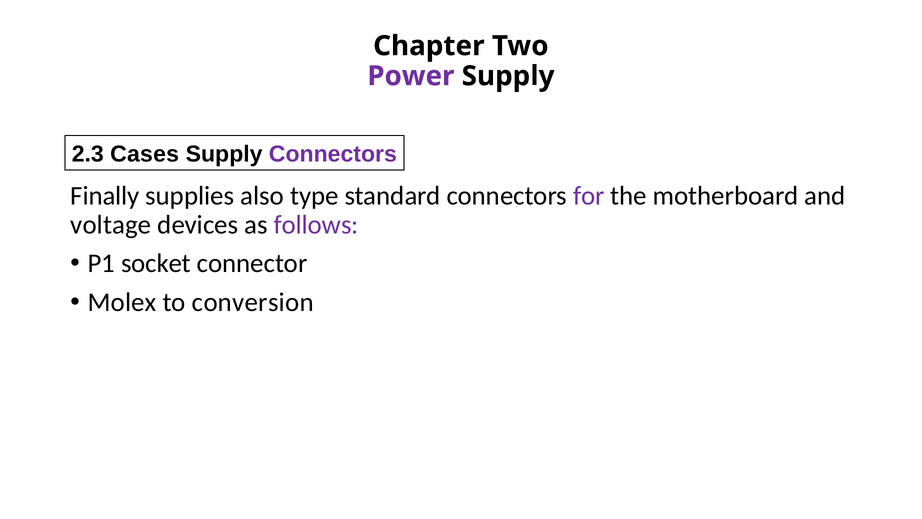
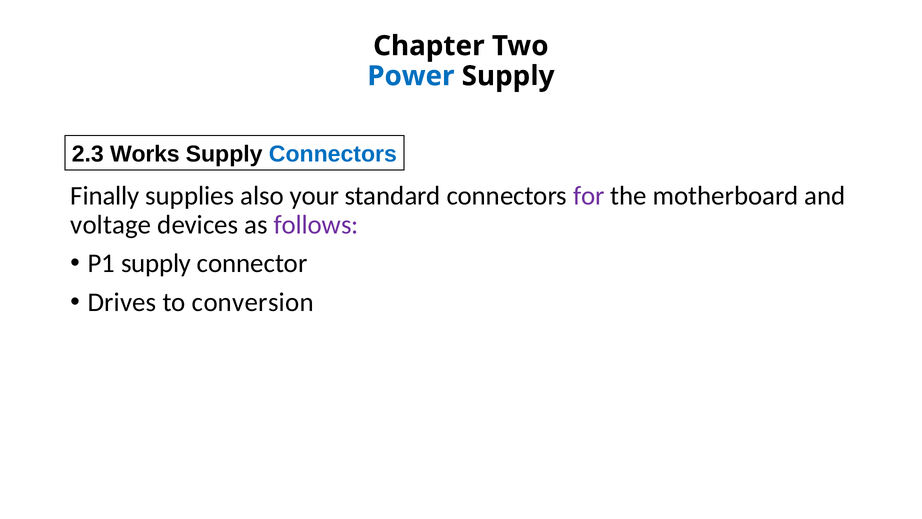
Power colour: purple -> blue (411, 76)
Cases: Cases -> Works (145, 154)
Connectors colour: purple -> blue (333, 154)
type: type -> your (314, 196)
P1 socket: socket -> supply (156, 263)
Molex: Molex -> Drives (122, 302)
